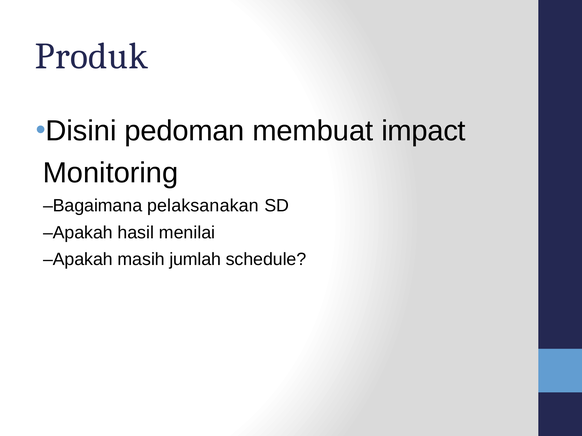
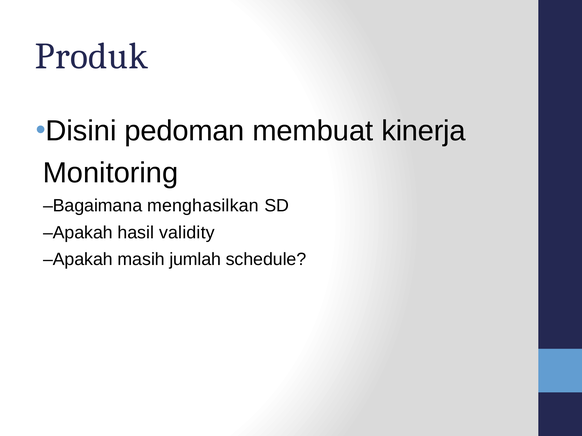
impact: impact -> kinerja (424, 131)
pelaksanakan: pelaksanakan -> menghasilkan (203, 206)
menilai: menilai -> validity (187, 233)
